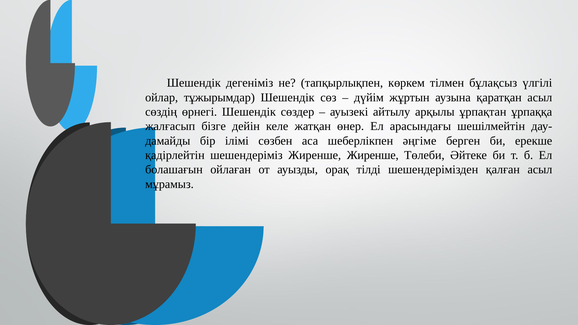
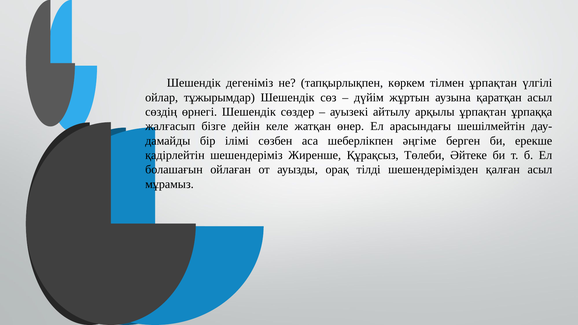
тілмен бұлақсыз: бұлақсыз -> ұрпақтан (493, 83)
Жиренше Жиренше: Жиренше -> Құрақсыз (373, 155)
